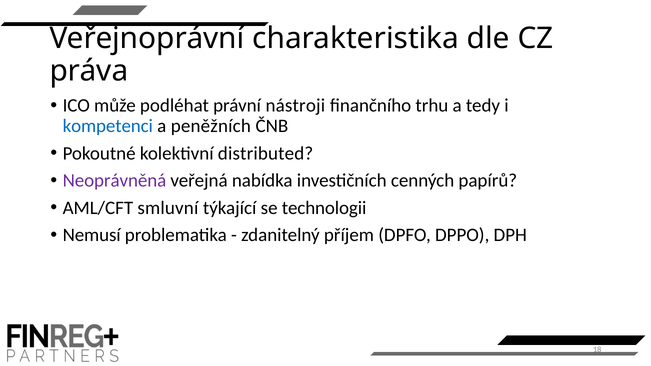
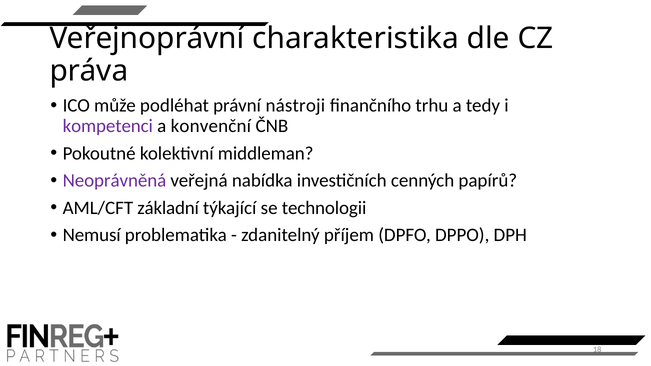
kompetenci colour: blue -> purple (108, 126)
peněžních: peněžních -> konvenční (211, 126)
distributed: distributed -> middleman (266, 153)
smluvní: smluvní -> základní (168, 208)
